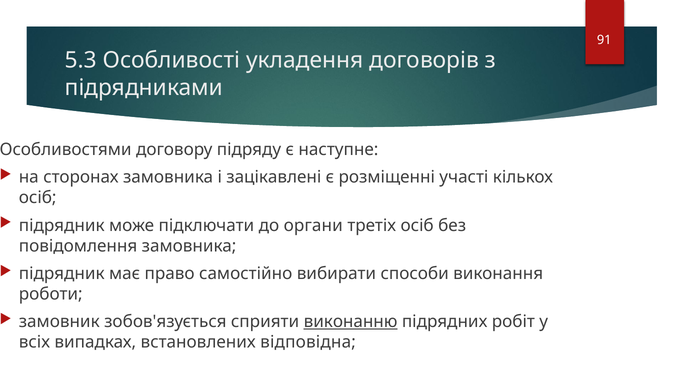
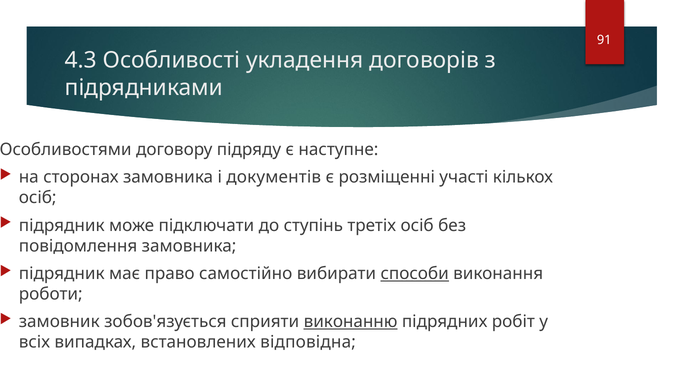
5.3: 5.3 -> 4.3 (81, 60)
зацікавлені: зацікавлені -> документів (274, 177)
органи: органи -> ступінь (313, 225)
способи underline: none -> present (415, 273)
